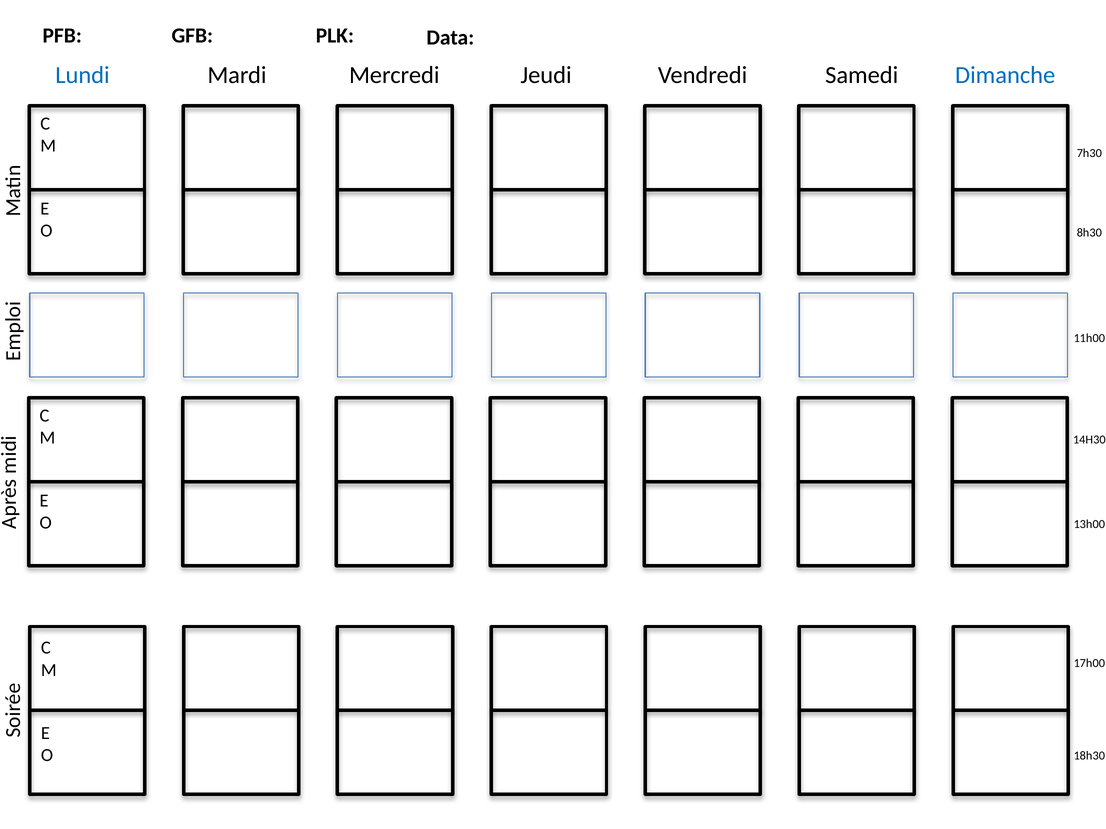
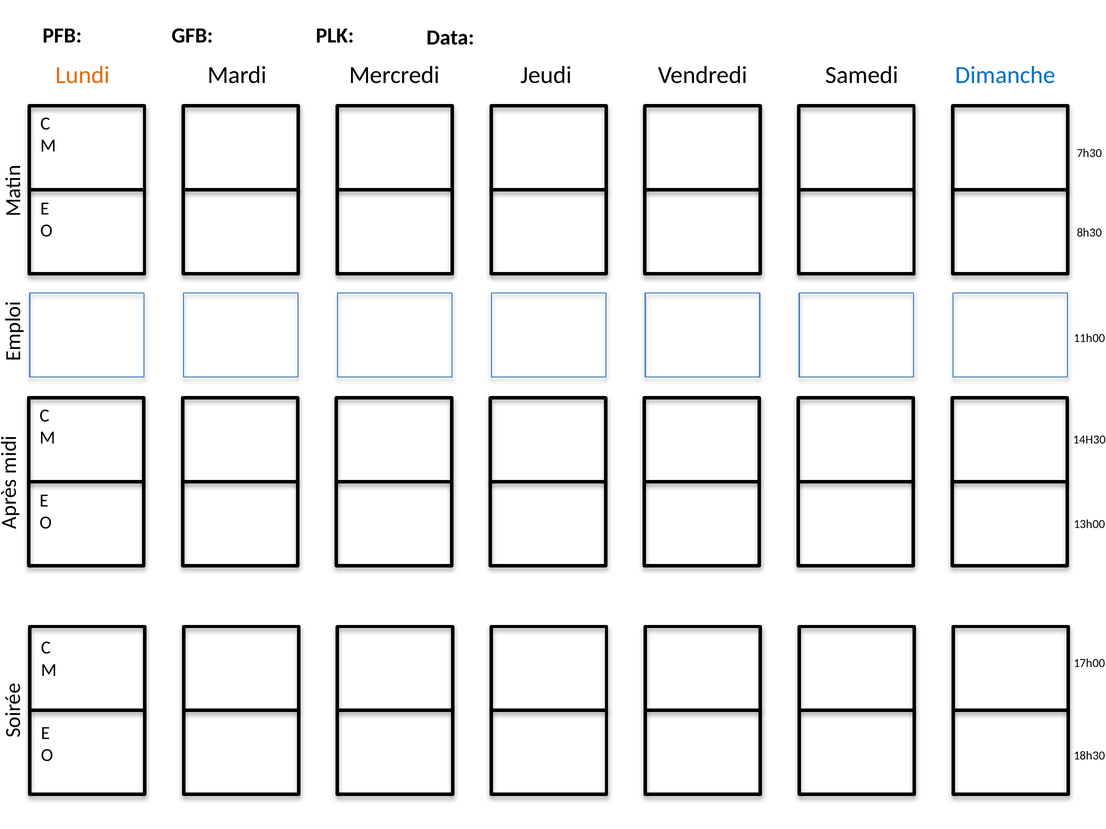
Lundi colour: blue -> orange (82, 75)
